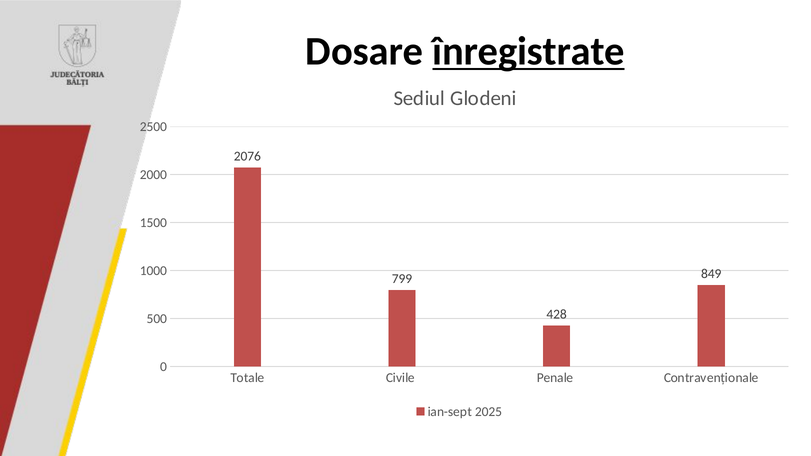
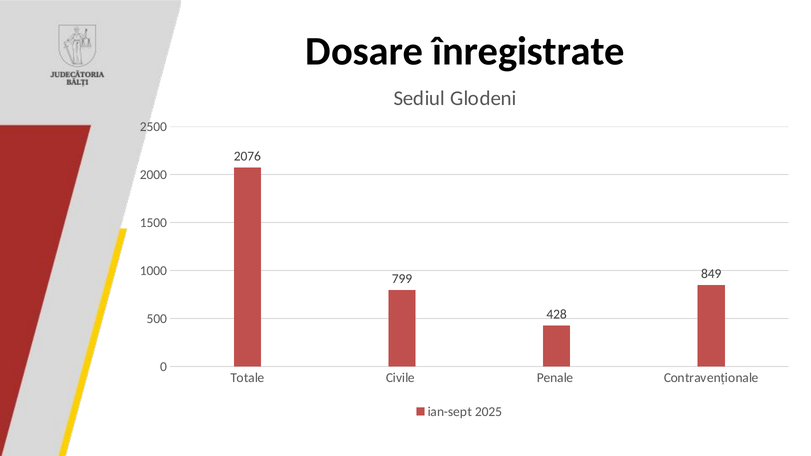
înregistrate underline: present -> none (529, 52)
